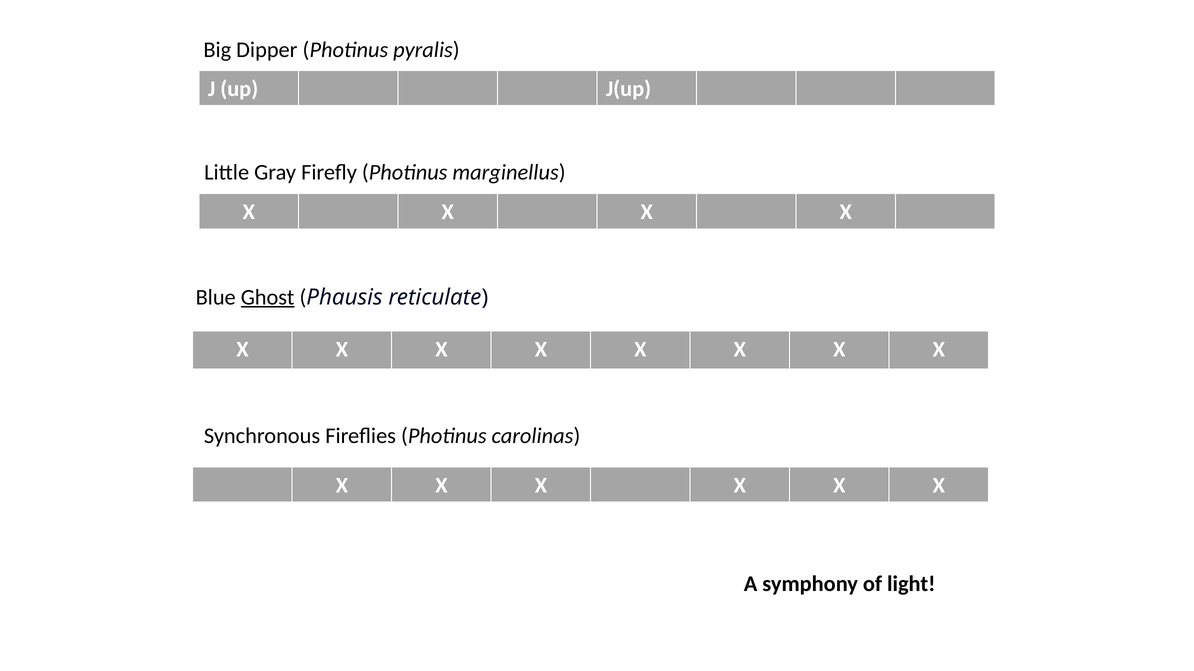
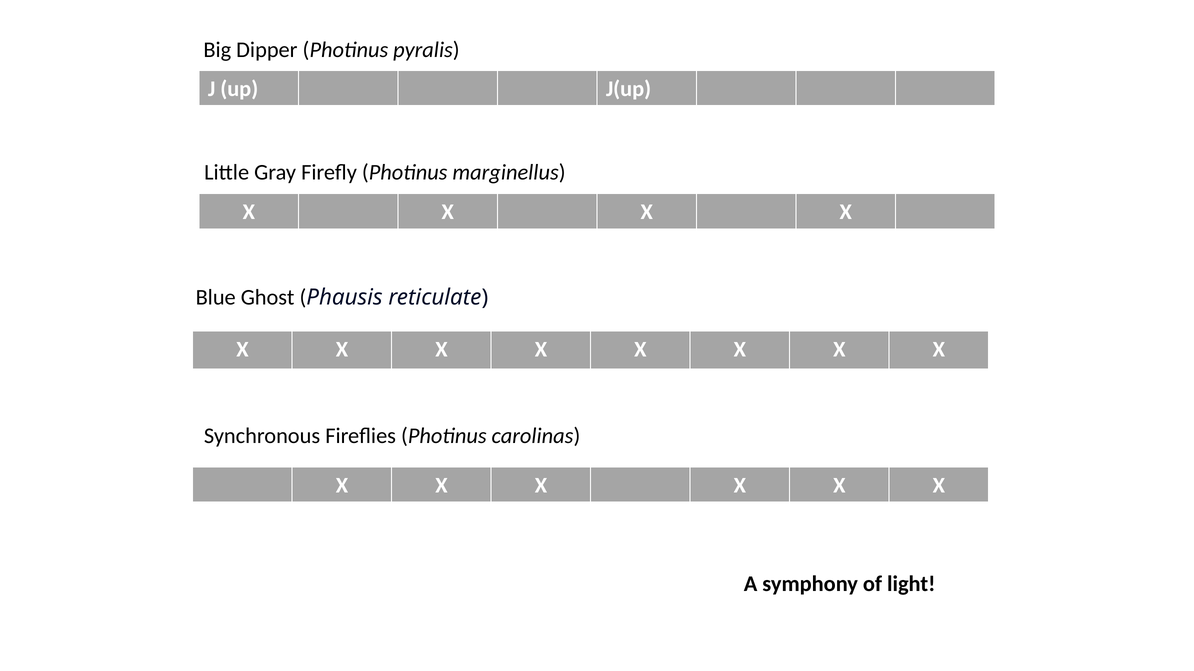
Ghost underline: present -> none (268, 297)
